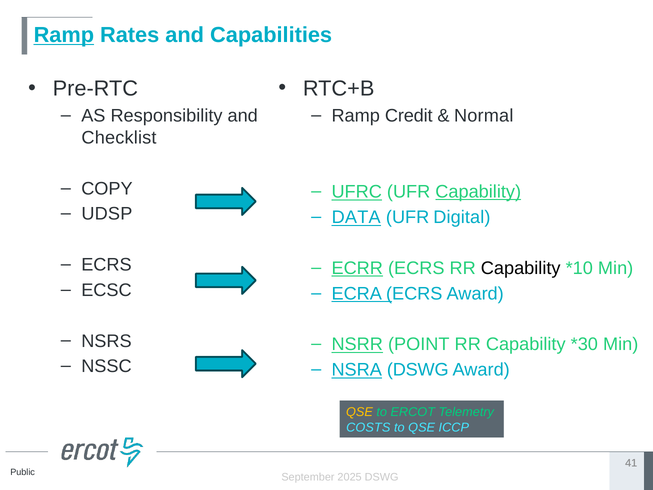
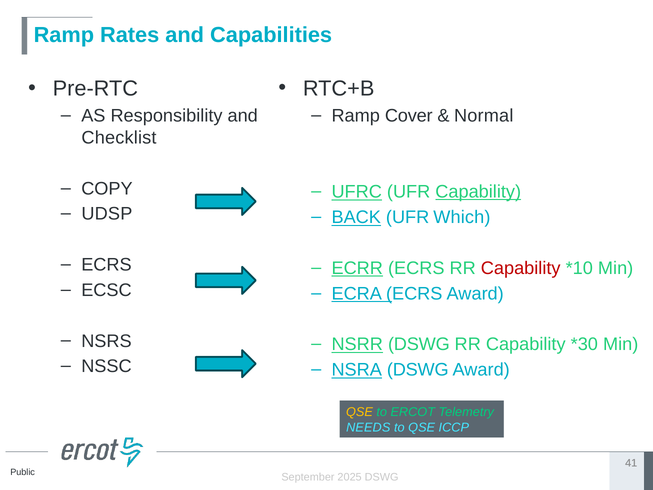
Ramp underline: present -> none (64, 35)
Credit: Credit -> Cover (409, 116)
DATA: DATA -> BACK (356, 217)
Digital: Digital -> Which (462, 217)
Capability colour: black -> red (521, 268)
NSRR POINT: POINT -> DSWG (419, 344)
COSTS: COSTS -> NEEDS (368, 427)
